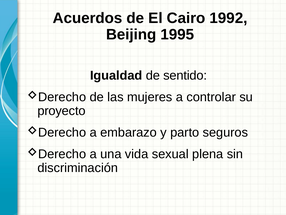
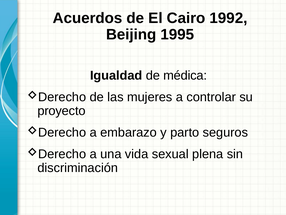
sentido: sentido -> médica (185, 75)
